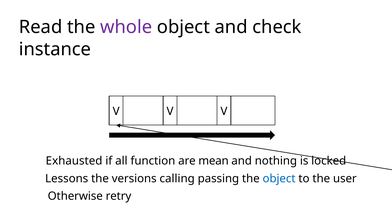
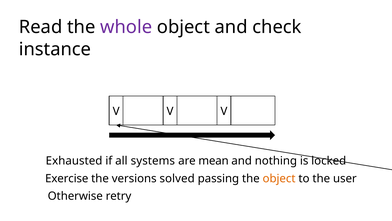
function: function -> systems (153, 161)
Lessons: Lessons -> Exercise (67, 178)
calling: calling -> solved (177, 178)
object colour: blue -> orange (279, 178)
